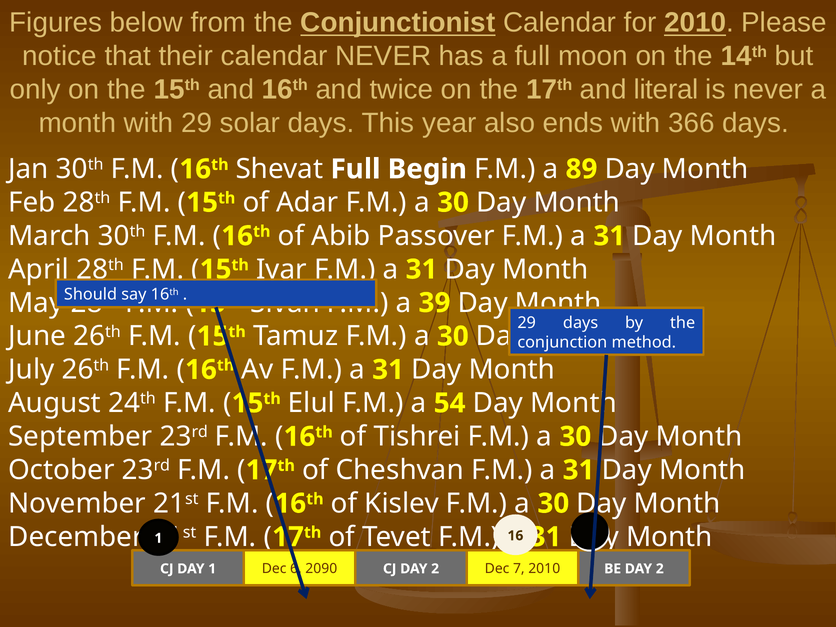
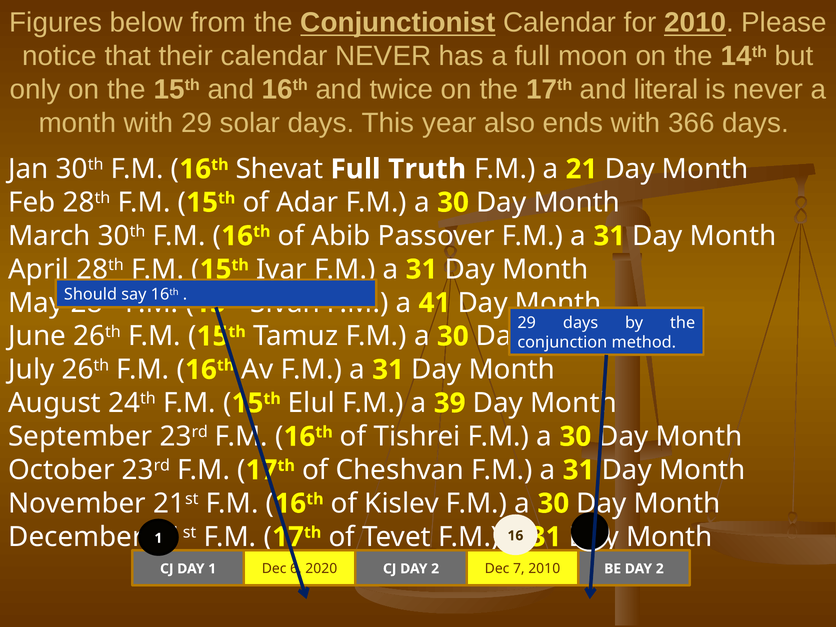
Begin: Begin -> Truth (427, 169)
89: 89 -> 21 (581, 169)
39: 39 -> 41 (434, 303)
54: 54 -> 39 (450, 403)
2090: 2090 -> 2020 (321, 569)
